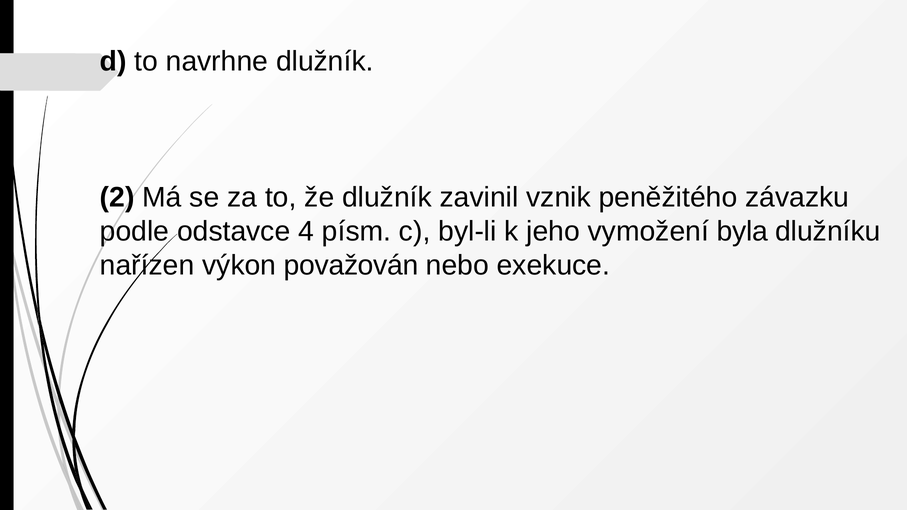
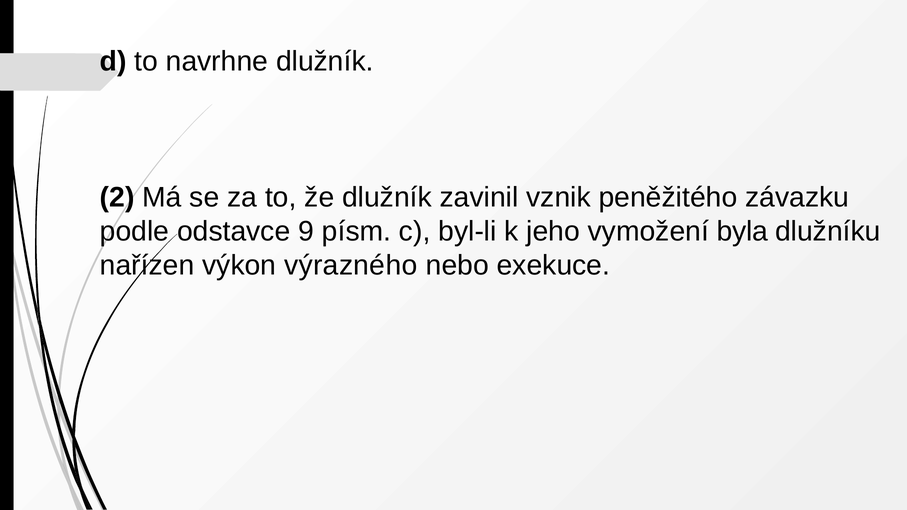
4: 4 -> 9 (306, 231)
považován: považován -> výrazného (351, 265)
